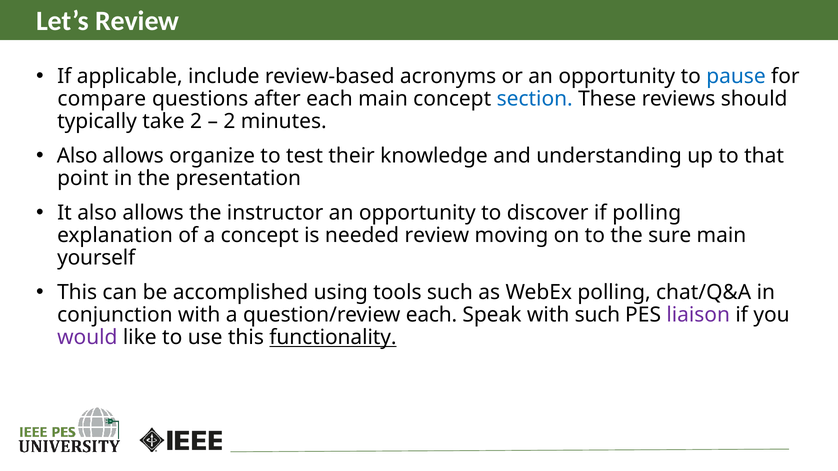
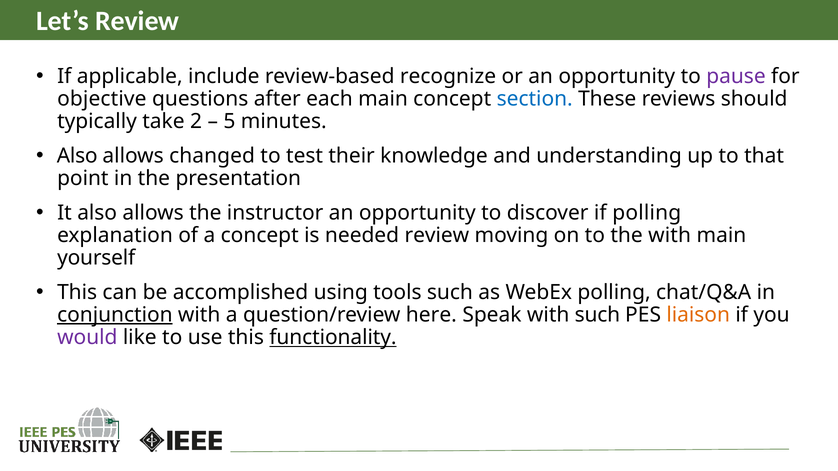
acronyms: acronyms -> recognize (448, 76)
pause colour: blue -> purple (736, 76)
compare: compare -> objective (102, 99)
2: 2 -> 5 (229, 122)
organize: organize -> changed (212, 156)
the sure: sure -> with (670, 236)
conjunction underline: none -> present (115, 315)
question/review each: each -> here (431, 315)
liaison colour: purple -> orange (698, 315)
